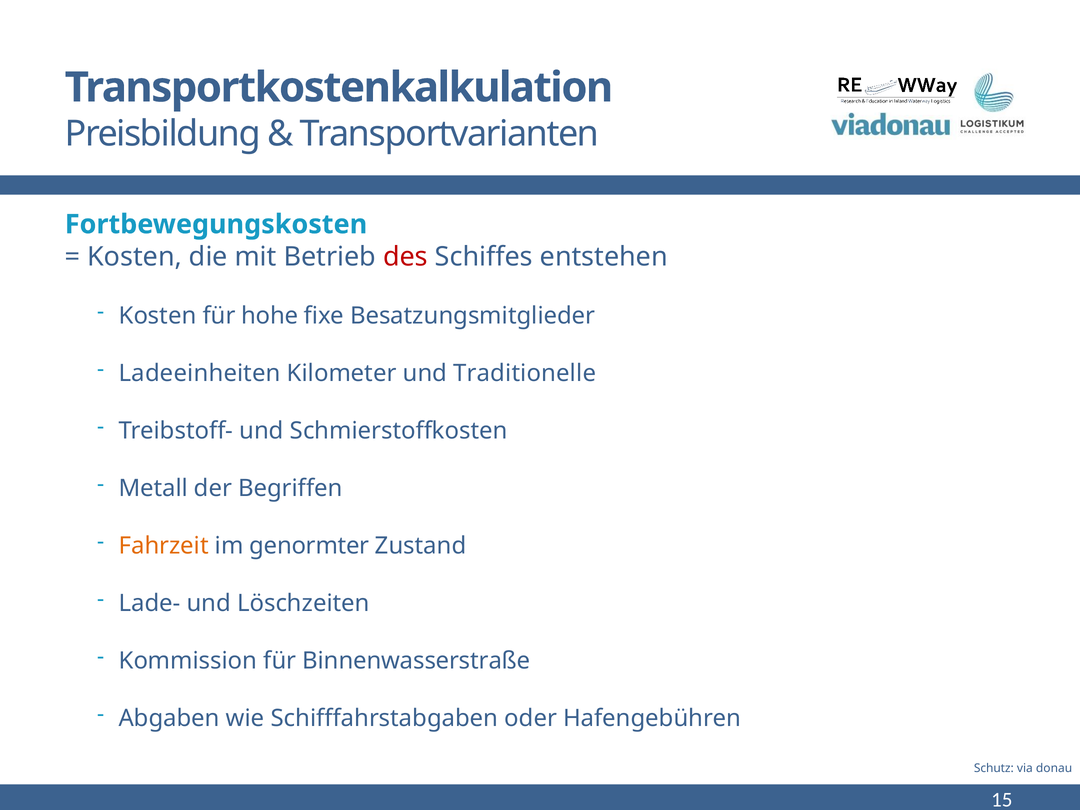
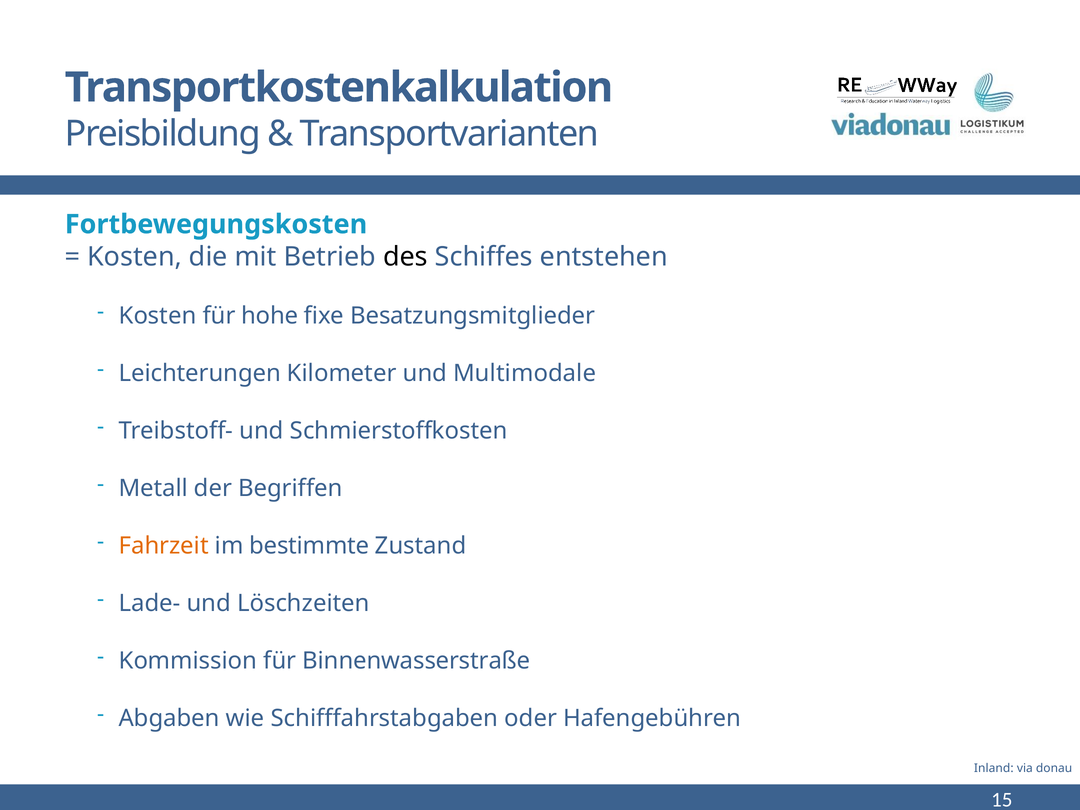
des colour: red -> black (405, 257)
Ladeeinheiten: Ladeeinheiten -> Leichterungen (200, 373)
Traditionelle: Traditionelle -> Multimodale (525, 373)
genormter: genormter -> bestimmte (309, 546)
Schutz: Schutz -> Inland (994, 768)
